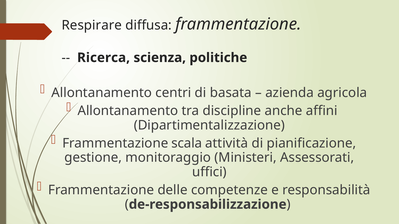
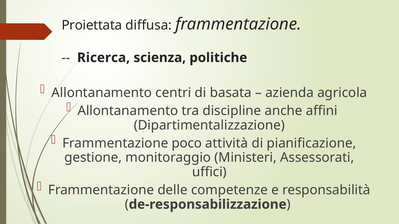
Respirare: Respirare -> Proiettata (92, 25)
scala: scala -> poco (187, 144)
